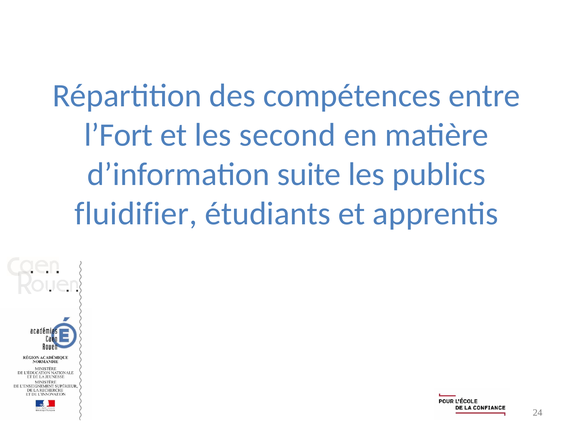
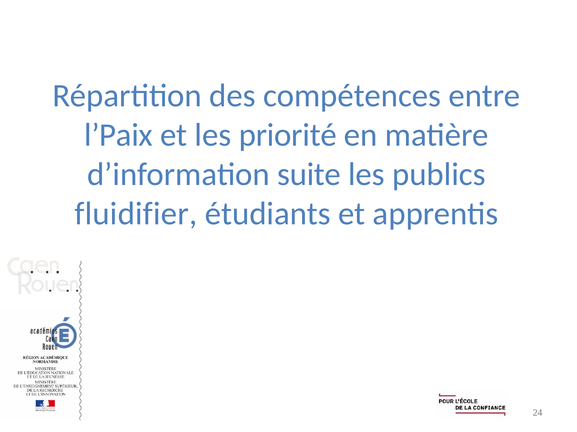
l’Fort: l’Fort -> l’Paix (119, 135)
second: second -> priorité (288, 135)
